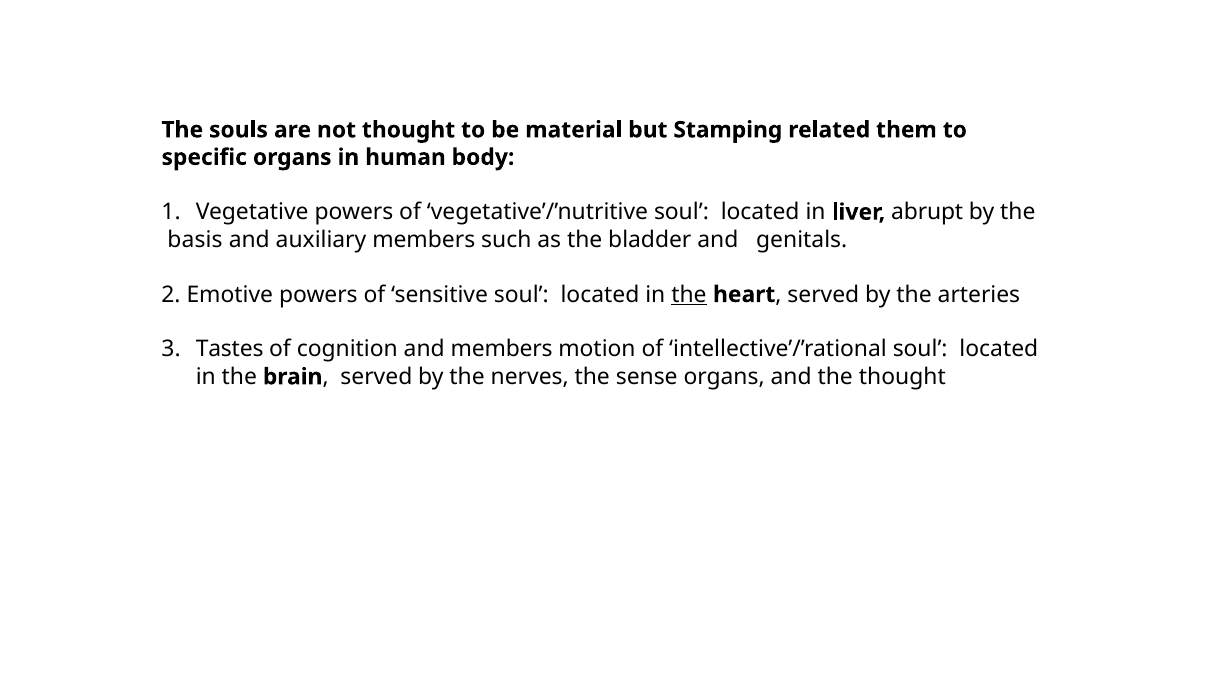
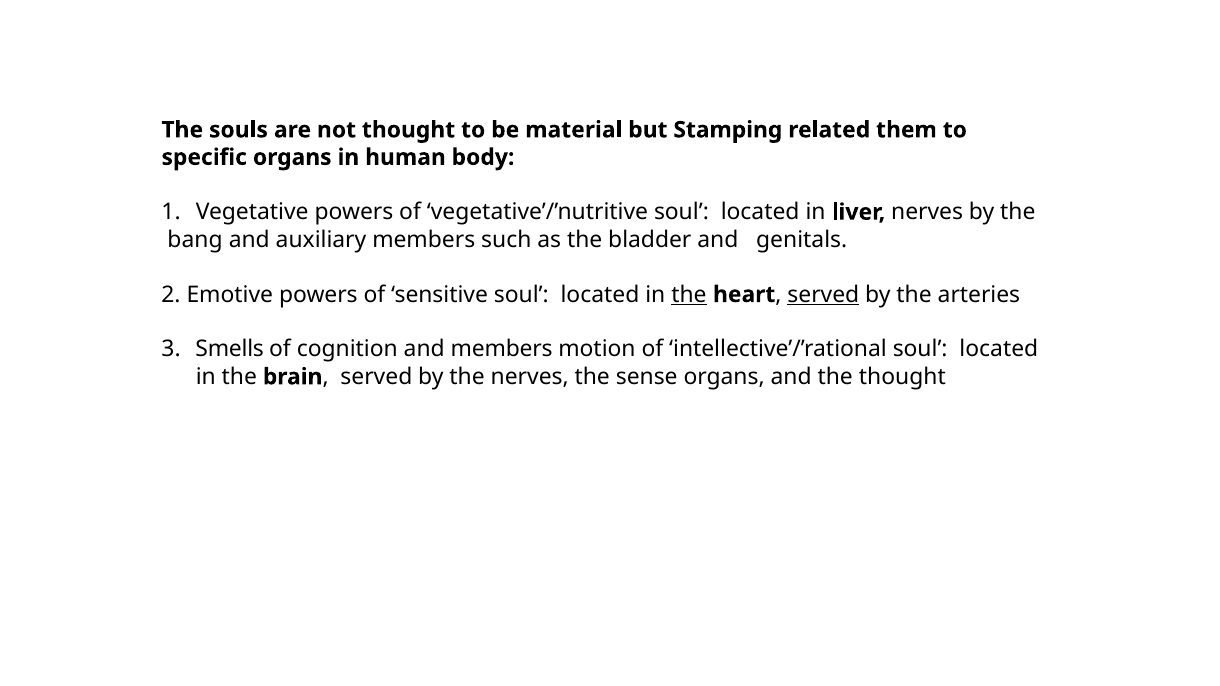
liver abrupt: abrupt -> nerves (927, 212)
basis: basis -> bang (195, 240)
served underline: none -> present (823, 295)
Tastes: Tastes -> Smells (230, 350)
